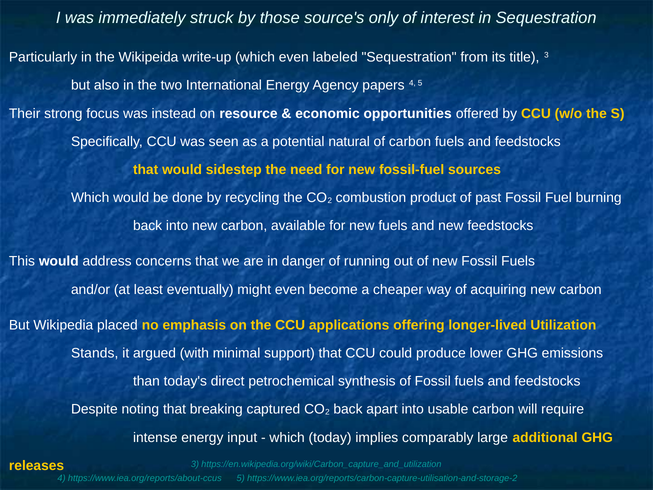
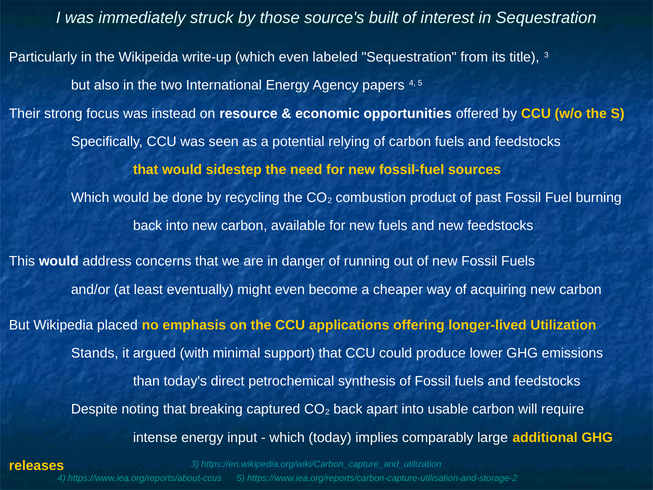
only: only -> built (384, 18)
natural: natural -> relying (349, 142)
